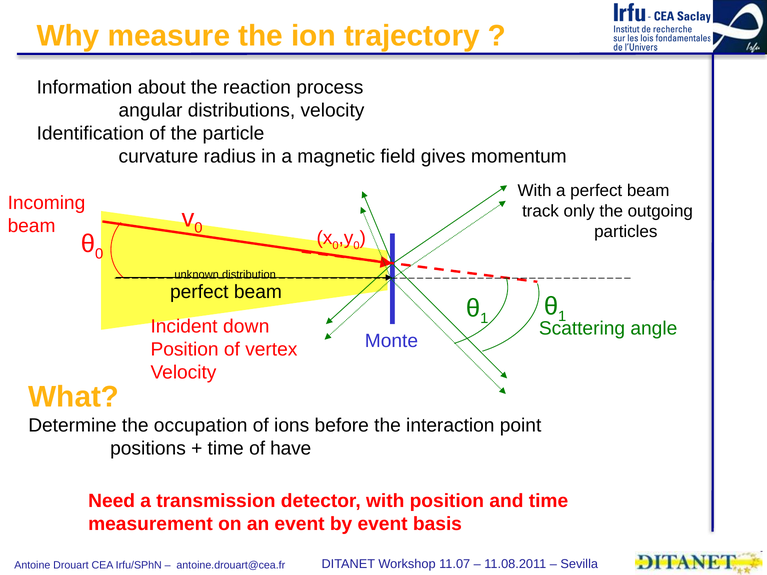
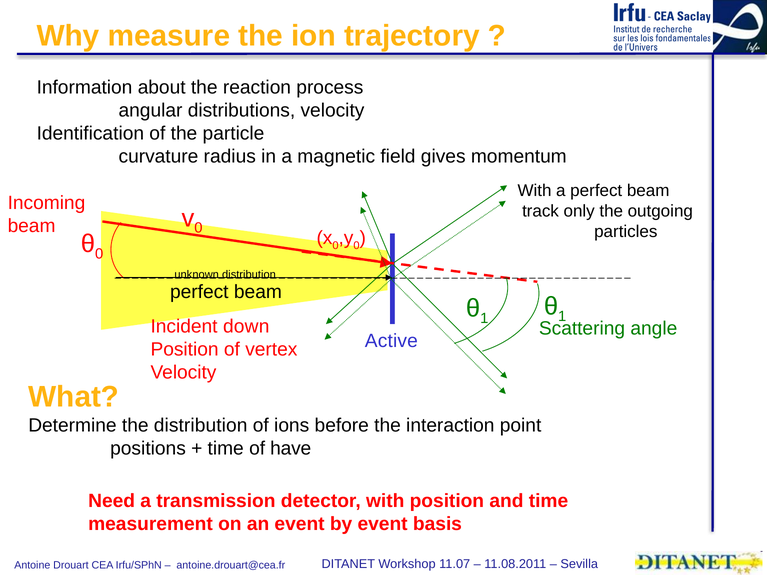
Monte: Monte -> Active (391, 341)
the occupation: occupation -> distribution (201, 426)
